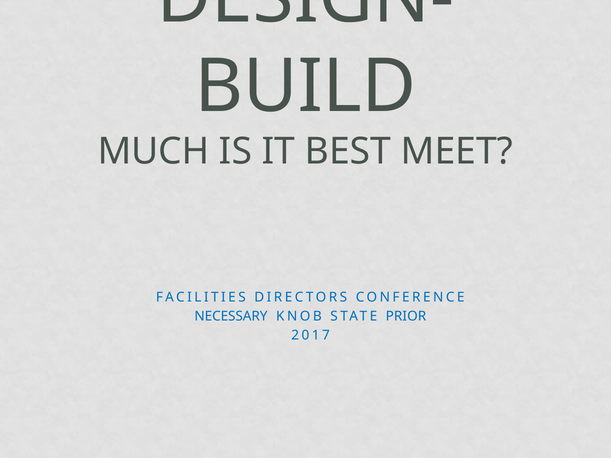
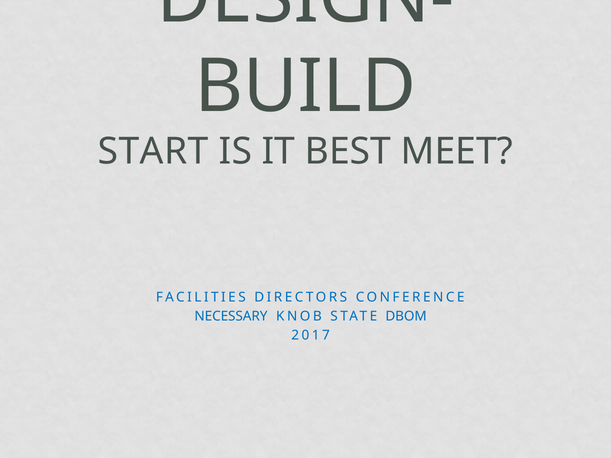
MUCH: MUCH -> START (153, 151)
PRIOR: PRIOR -> DBOM (406, 316)
